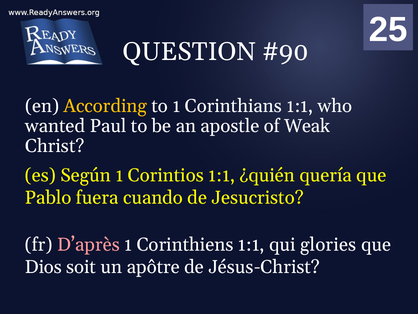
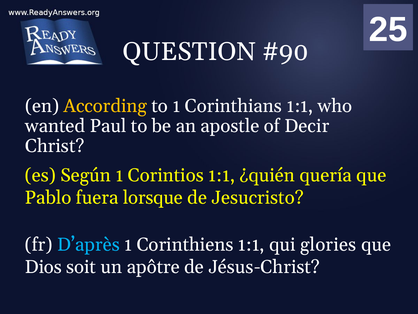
Weak: Weak -> Decir (307, 126)
cuando: cuando -> lorsque (153, 197)
D’après colour: pink -> light blue (88, 244)
